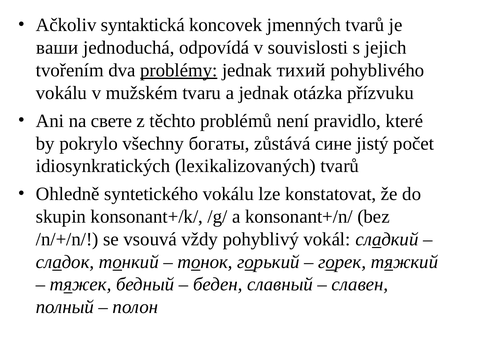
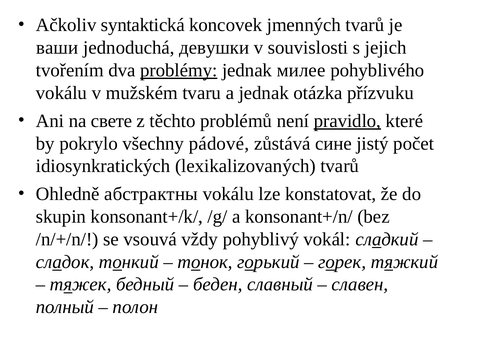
odpovídá: odpovídá -> девушки (214, 48)
тихий: тихий -> милее (301, 70)
pravidlo underline: none -> present (347, 121)
богаты: богаты -> pádové (219, 143)
syntetického: syntetického -> абстрактны (151, 194)
